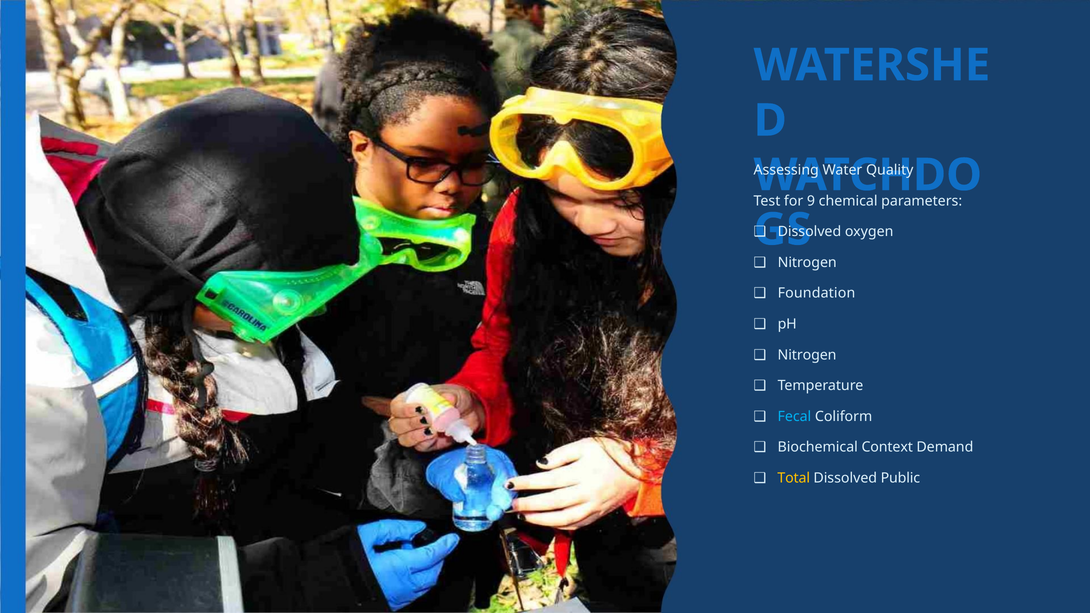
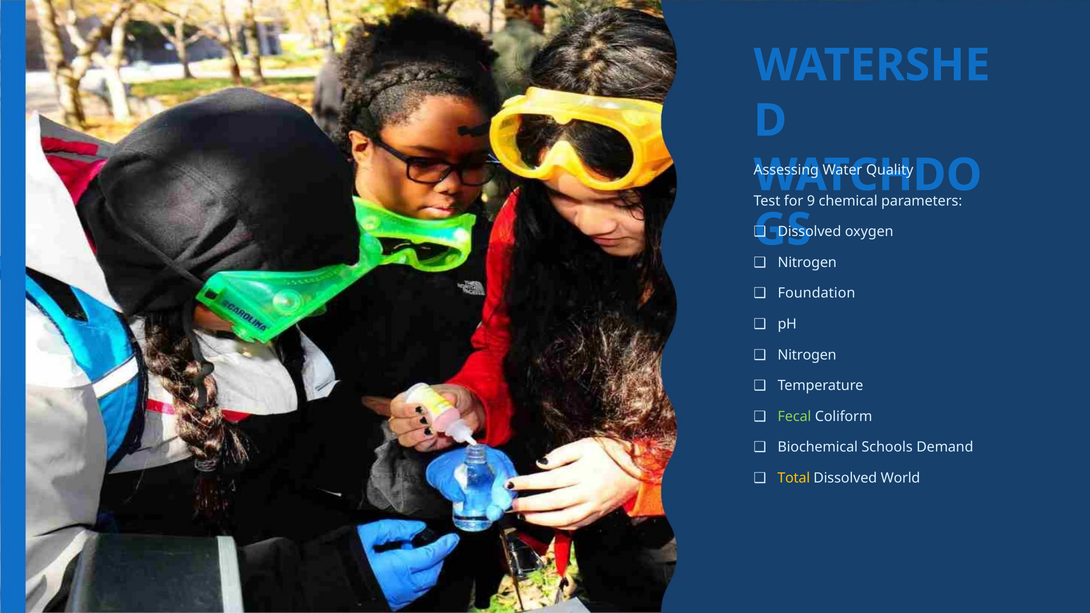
Fecal colour: light blue -> light green (794, 417)
Context: Context -> Schools (887, 447)
Public: Public -> World (900, 478)
